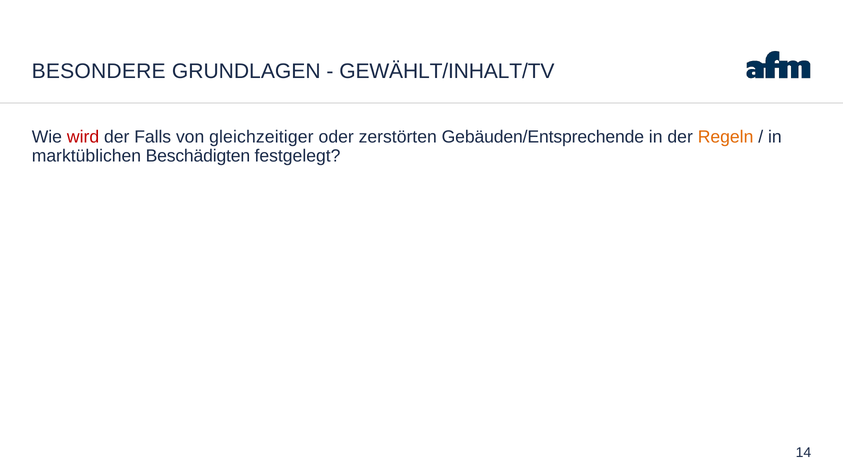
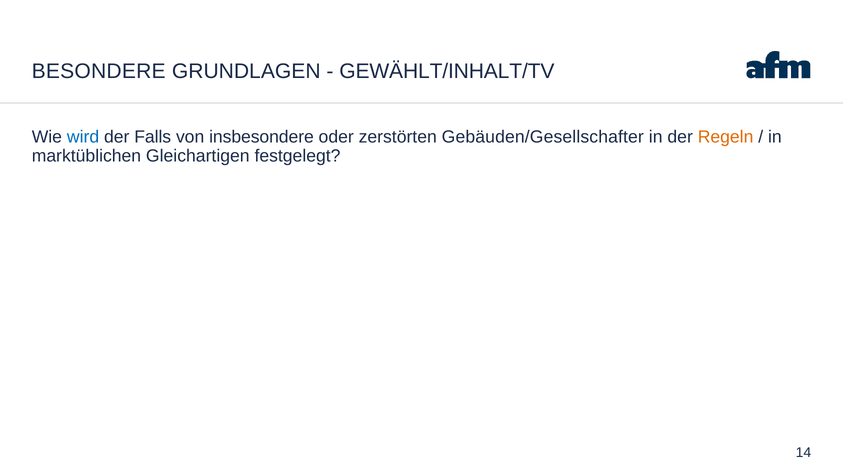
wird colour: red -> blue (83, 137)
gleichzeitiger: gleichzeitiger -> insbesondere (261, 137)
Gebäuden/Entsprechende: Gebäuden/Entsprechende -> Gebäuden/Gesellschafter (543, 137)
Beschädigten: Beschädigten -> Gleichartigen (198, 156)
